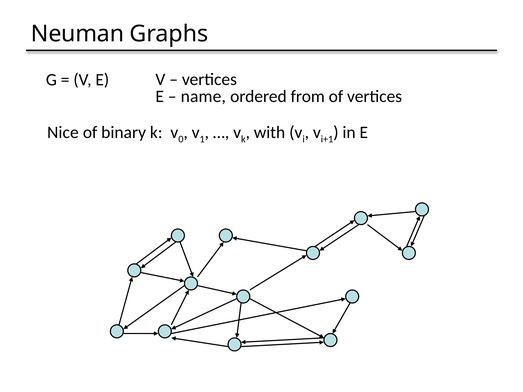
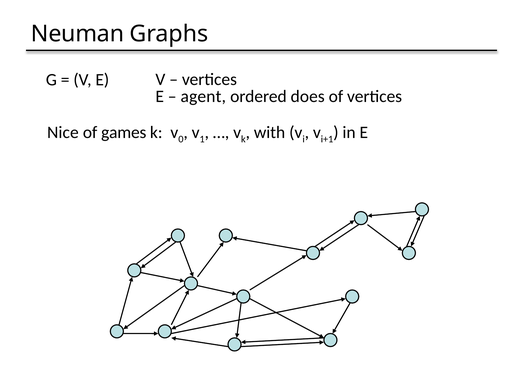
name: name -> agent (203, 96)
from: from -> does (308, 96)
binary: binary -> games (124, 133)
